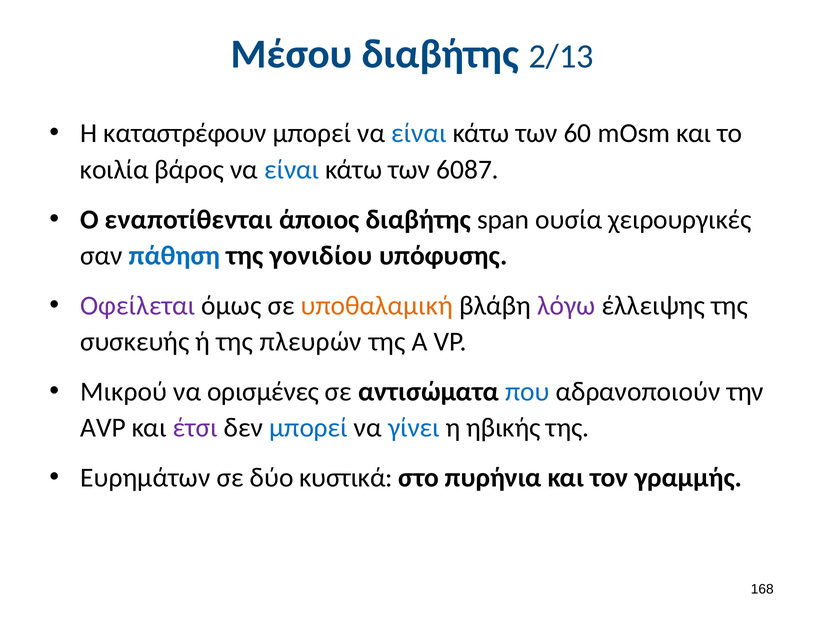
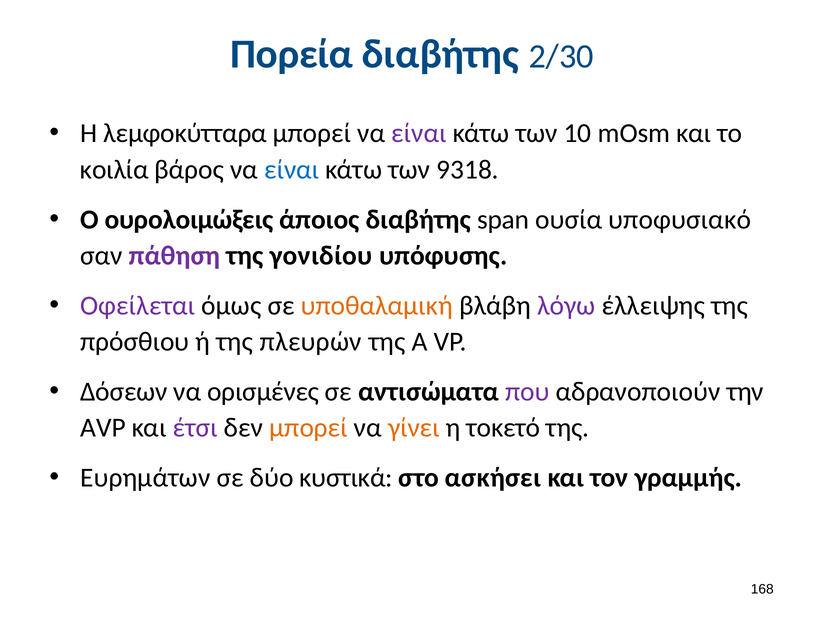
Μέσου: Μέσου -> Πορεία (292, 54)
2/13: 2/13 -> 2/30 (561, 57)
καταστρέφουν: καταστρέφουν -> λεμφοκύτταρα (185, 133)
είναι colour: blue -> purple (419, 133)
60: 60 -> 10 (577, 133)
6087: 6087 -> 9318 (468, 170)
εναποτίθενται: εναποτίθενται -> ουρολοιμώξεις (189, 220)
χειρουργικές: χειρουργικές -> υποφυσιακό (680, 220)
πάθηση colour: blue -> purple (175, 256)
συσκευής: συσκευής -> πρόσθιου (135, 342)
Μικρού: Μικρού -> Δόσεων (124, 392)
που colour: blue -> purple (528, 392)
μπορεί colour: blue -> orange (309, 428)
γίνει colour: blue -> orange (414, 428)
ηβικής: ηβικής -> τοκετό (503, 428)
πυρήνια: πυρήνια -> ασκήσει (493, 478)
